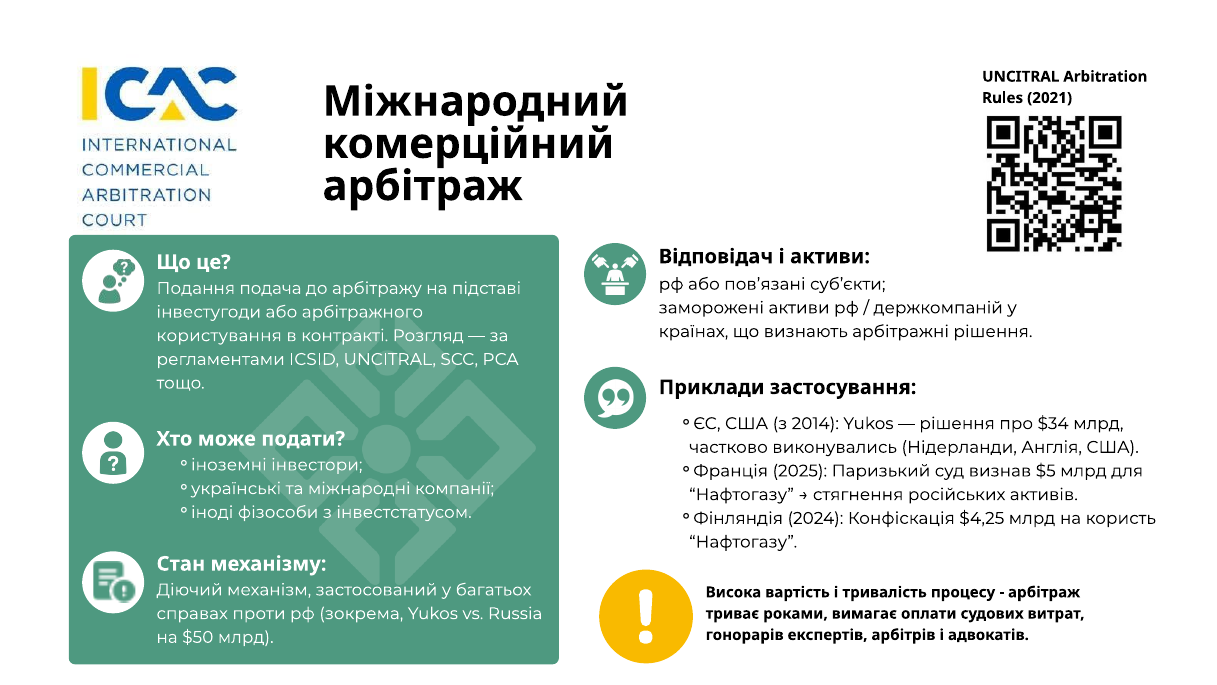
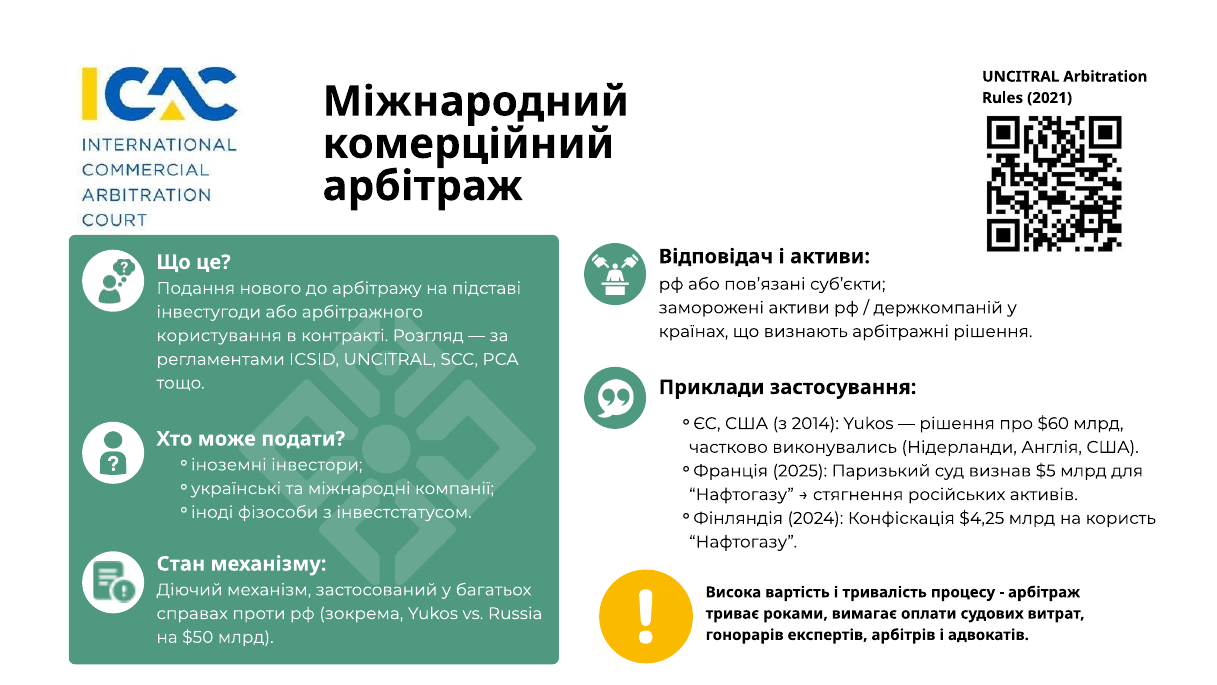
подача: подача -> нового (270, 288)
$34: $34 -> $60 (1053, 423)
